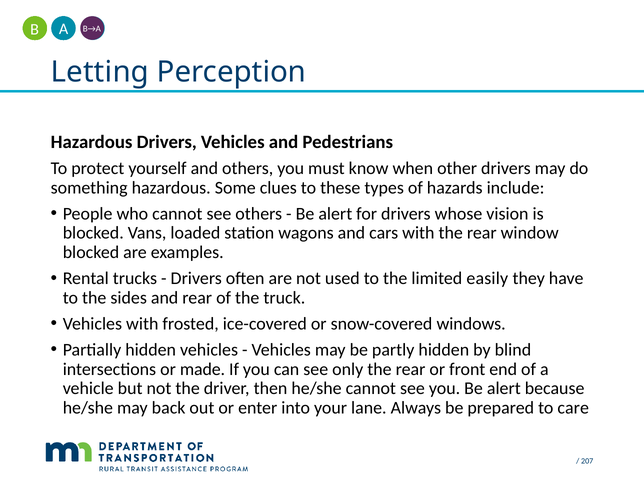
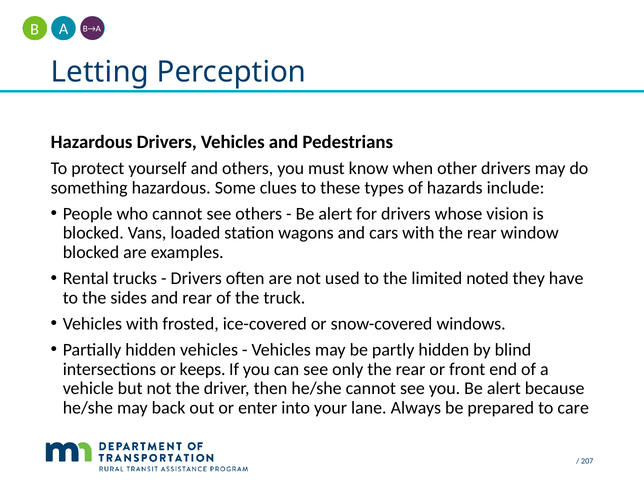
easily: easily -> noted (487, 278)
made: made -> keeps (203, 369)
